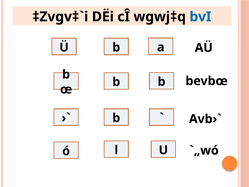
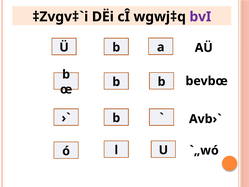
bvI colour: blue -> purple (200, 17)
